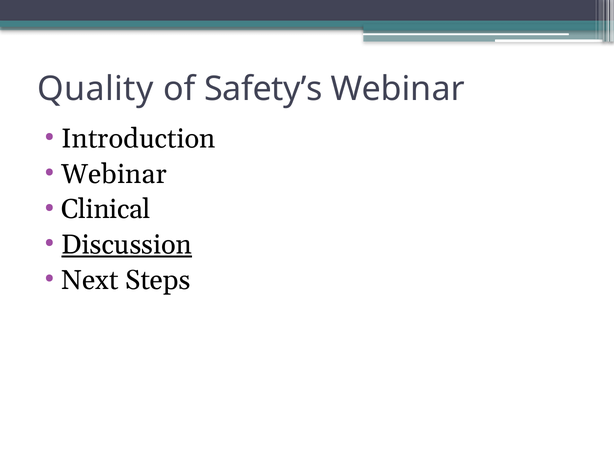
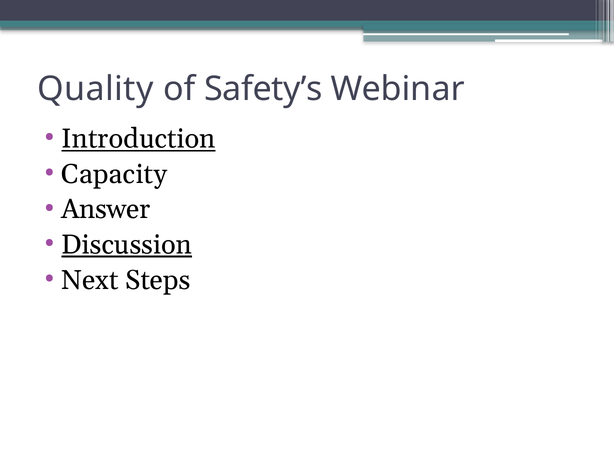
Introduction underline: none -> present (138, 139)
Webinar: Webinar -> Capacity (114, 174)
Clinical: Clinical -> Answer (106, 210)
